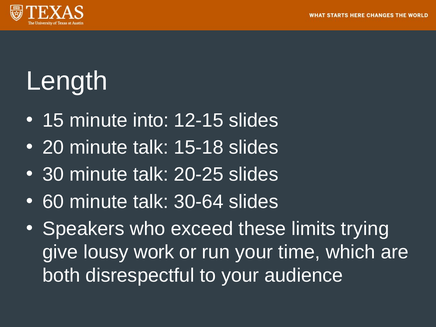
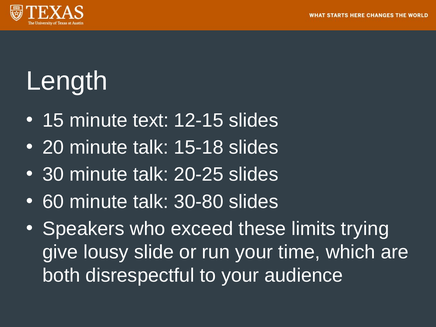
into: into -> text (151, 120)
30-64: 30-64 -> 30-80 (199, 202)
work: work -> slide (154, 252)
